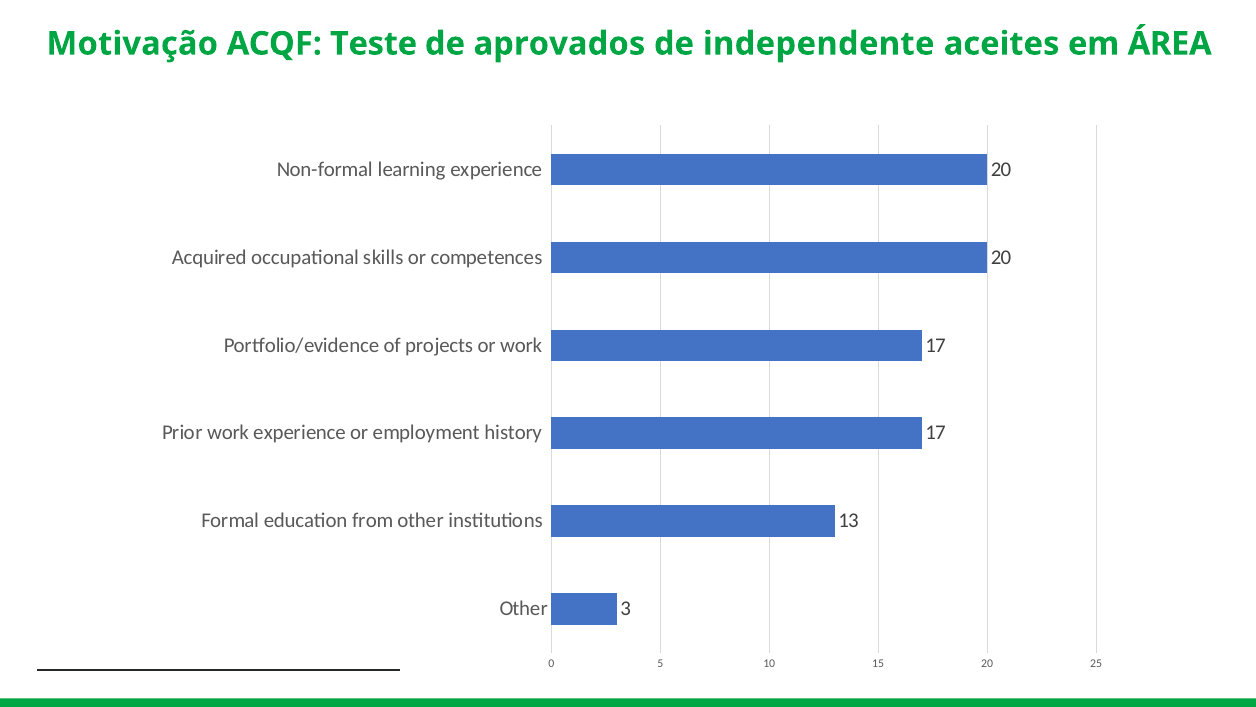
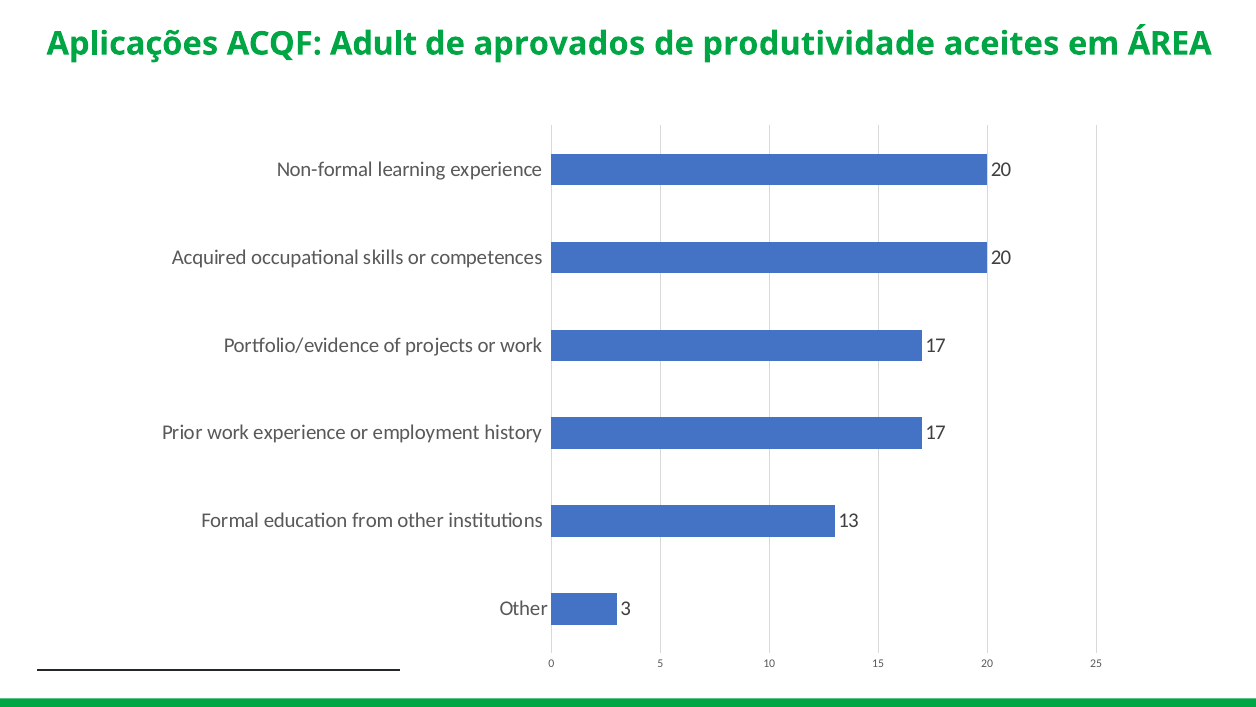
Motivação: Motivação -> Aplicações (132, 44)
Teste: Teste -> Adult (374, 44)
independente: independente -> produtividade (819, 44)
